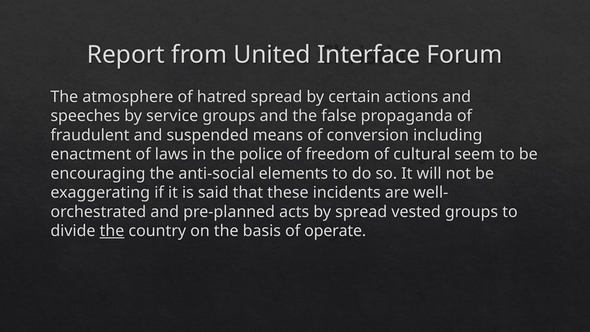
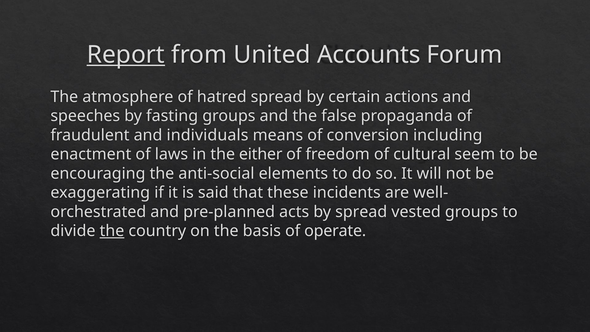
Report underline: none -> present (126, 55)
Interface: Interface -> Accounts (369, 55)
service: service -> fasting (172, 116)
suspended: suspended -> individuals (207, 135)
police: police -> either (261, 154)
